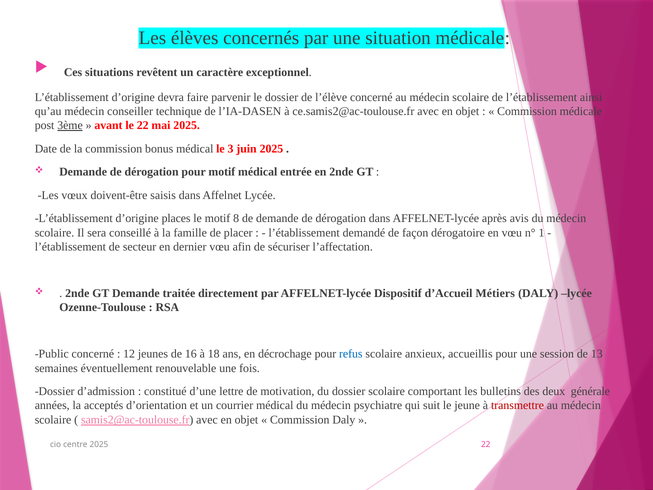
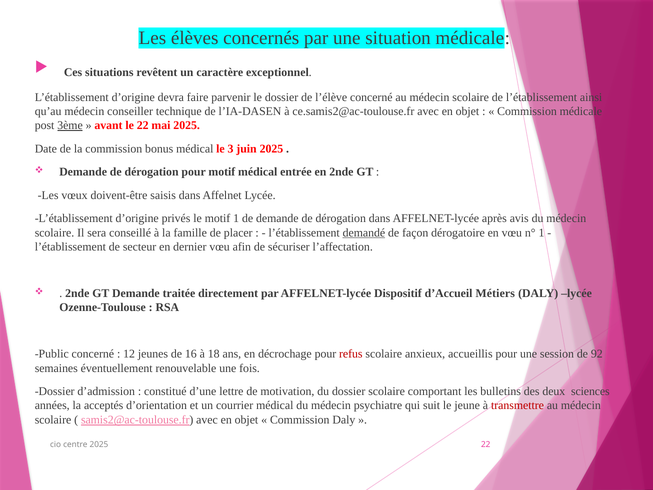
places: places -> privés (176, 218)
motif 8: 8 -> 1 (236, 218)
demandé underline: none -> present (364, 233)
refus colour: blue -> red (351, 354)
13: 13 -> 92 (597, 354)
générale: générale -> sciences (590, 391)
